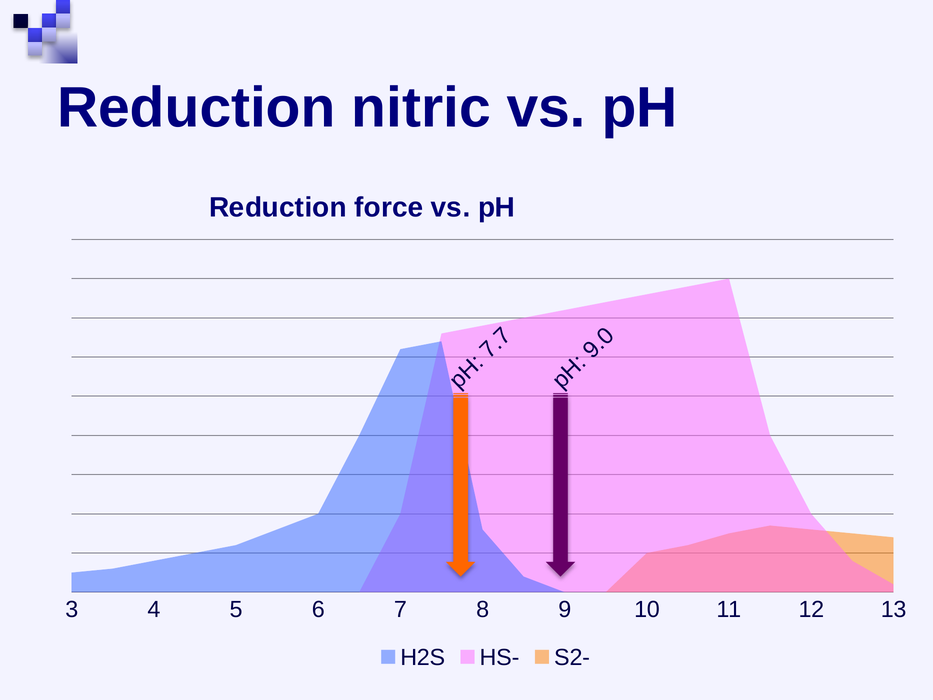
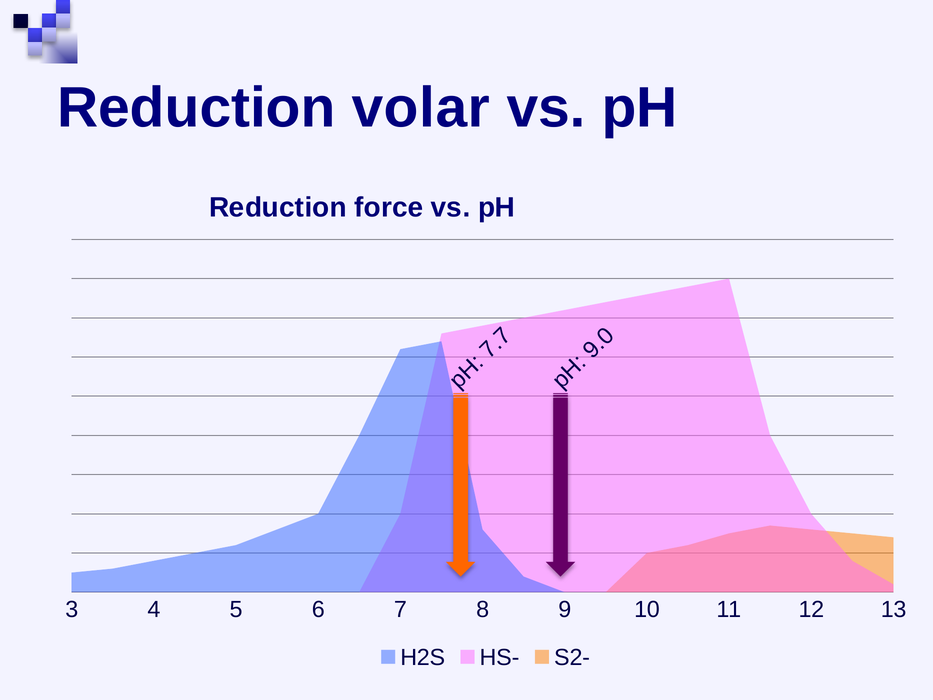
nitric: nitric -> volar (421, 108)
